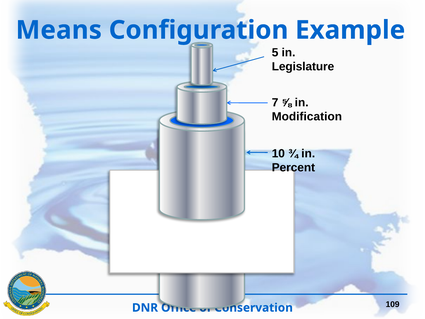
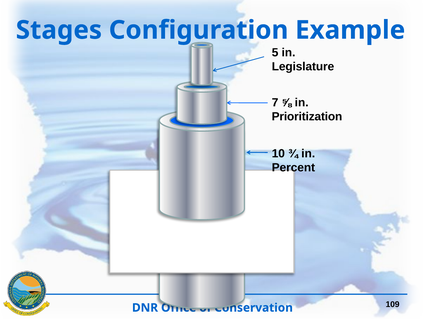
Means: Means -> Stages (59, 30)
Modification: Modification -> Prioritization (307, 117)
